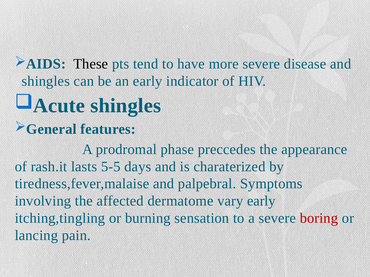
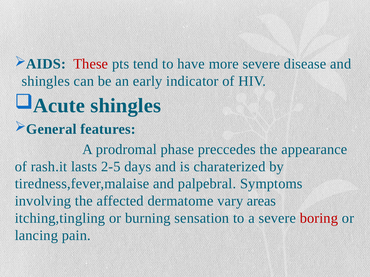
These colour: black -> red (91, 64)
5-5: 5-5 -> 2-5 (111, 167)
vary early: early -> areas (261, 201)
